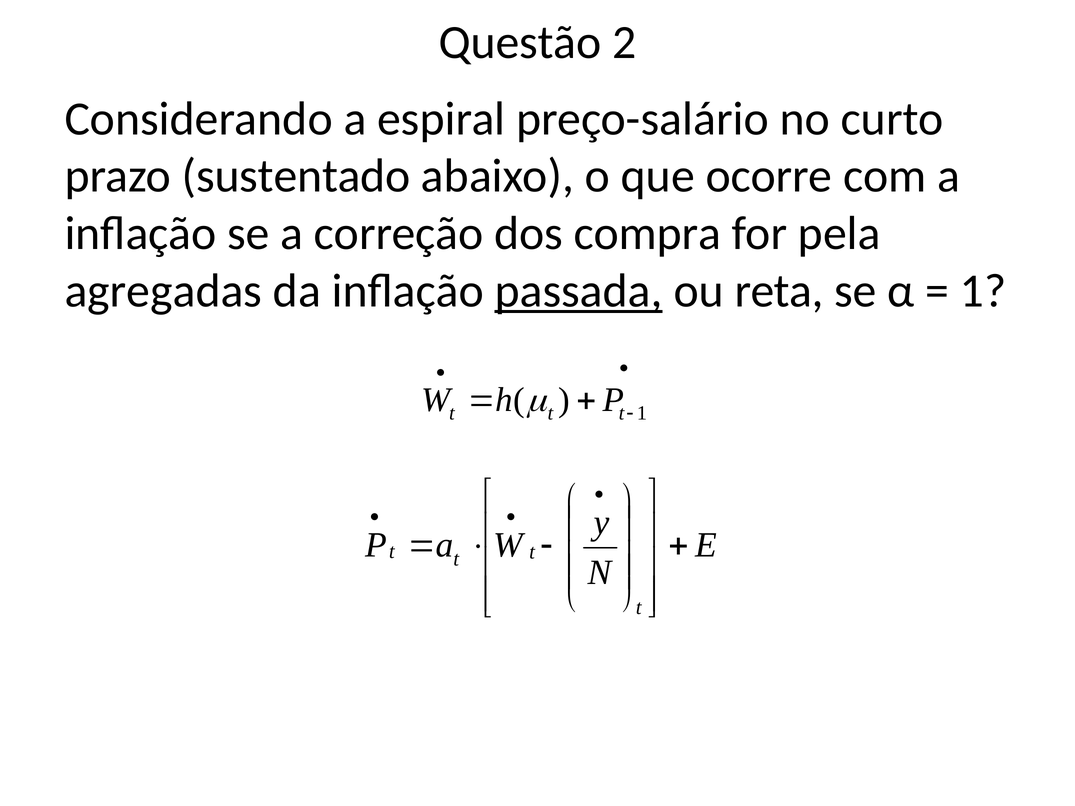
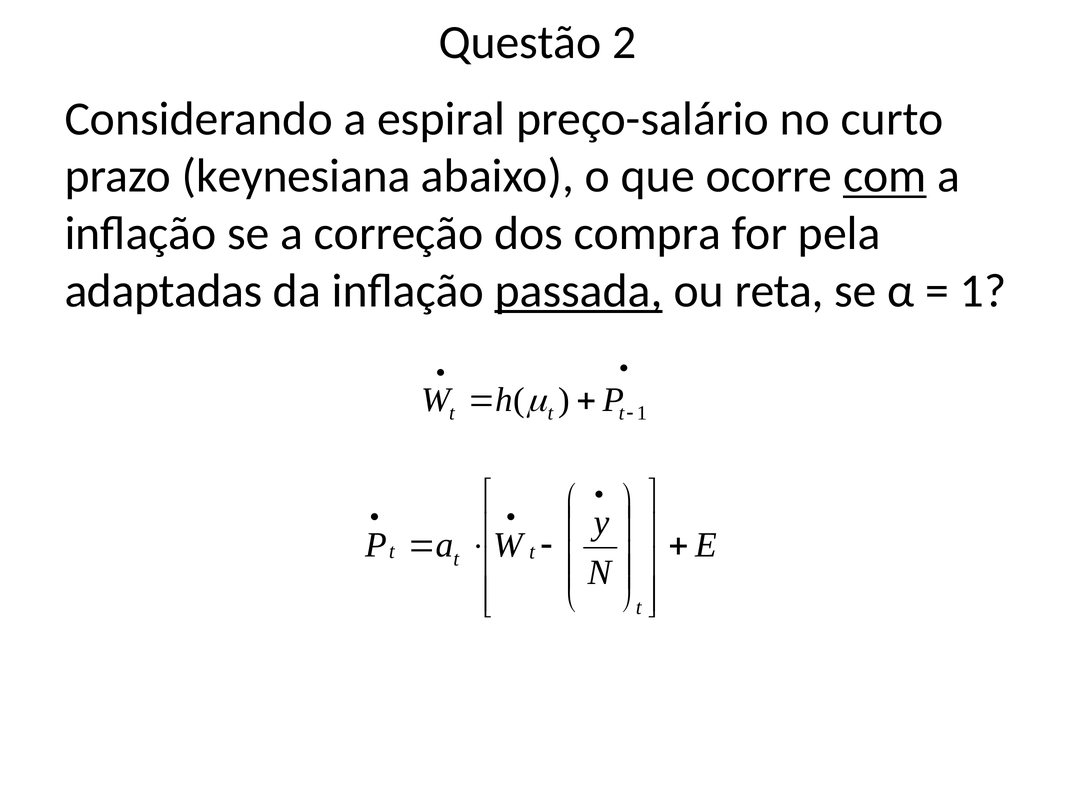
sustentado: sustentado -> keynesiana (296, 176)
com underline: none -> present (885, 176)
agregadas: agregadas -> adaptadas (164, 291)
